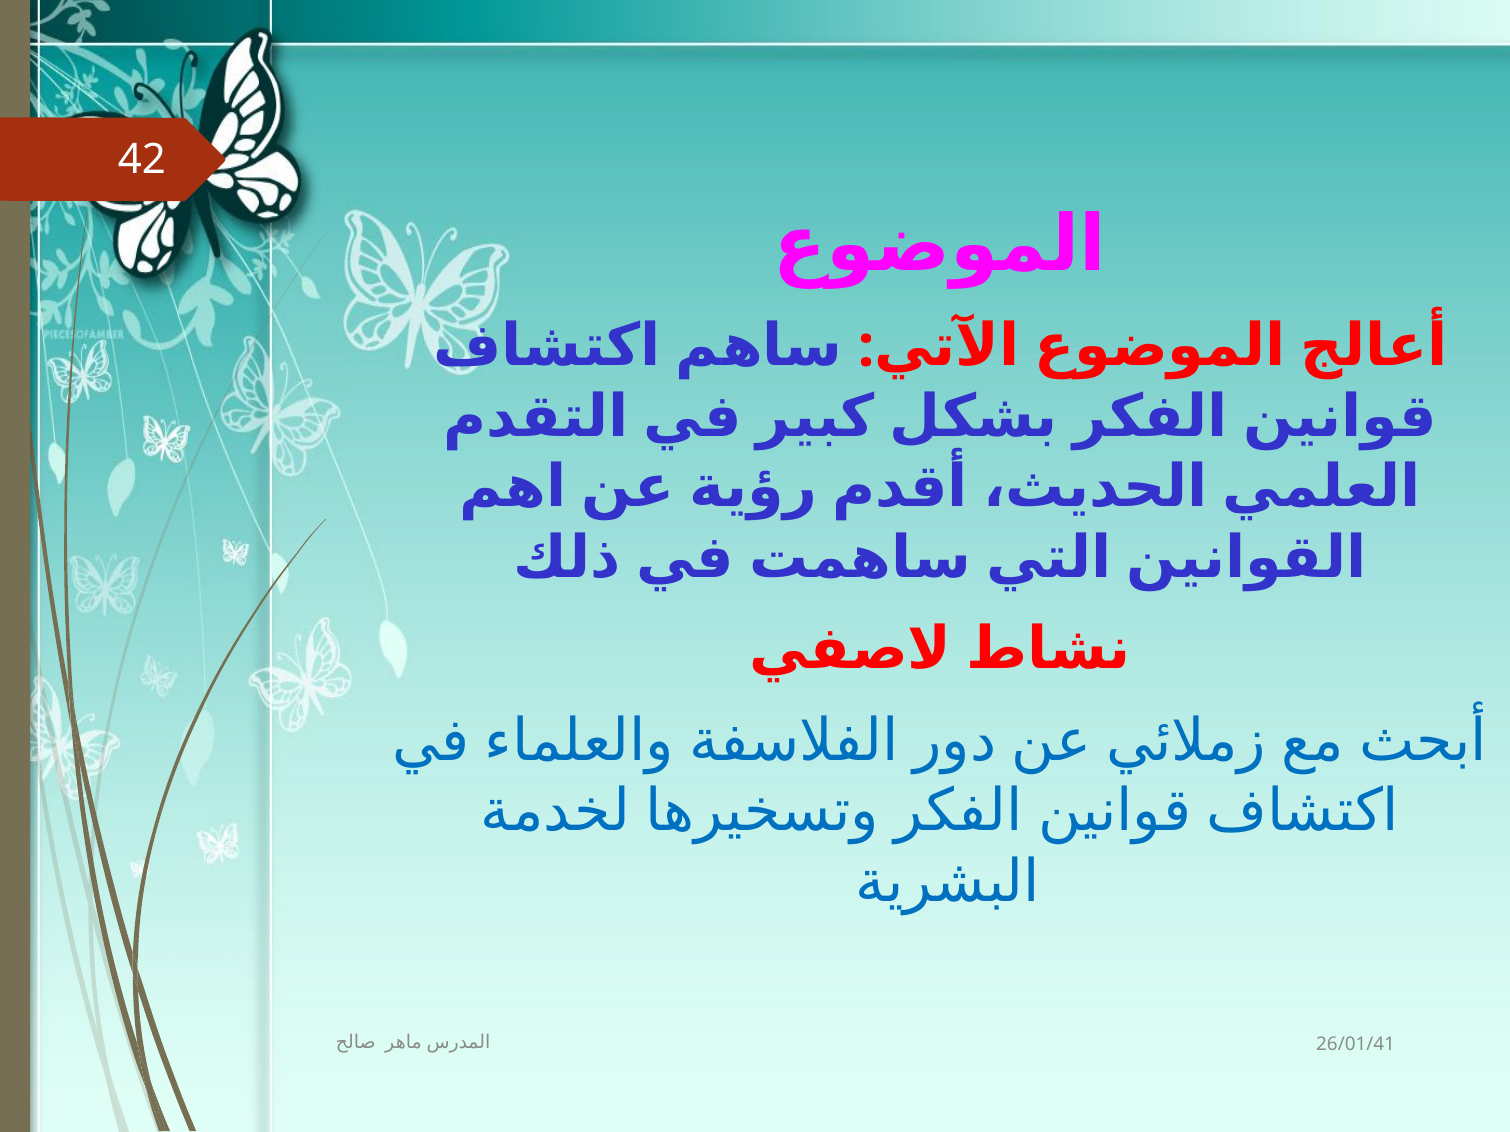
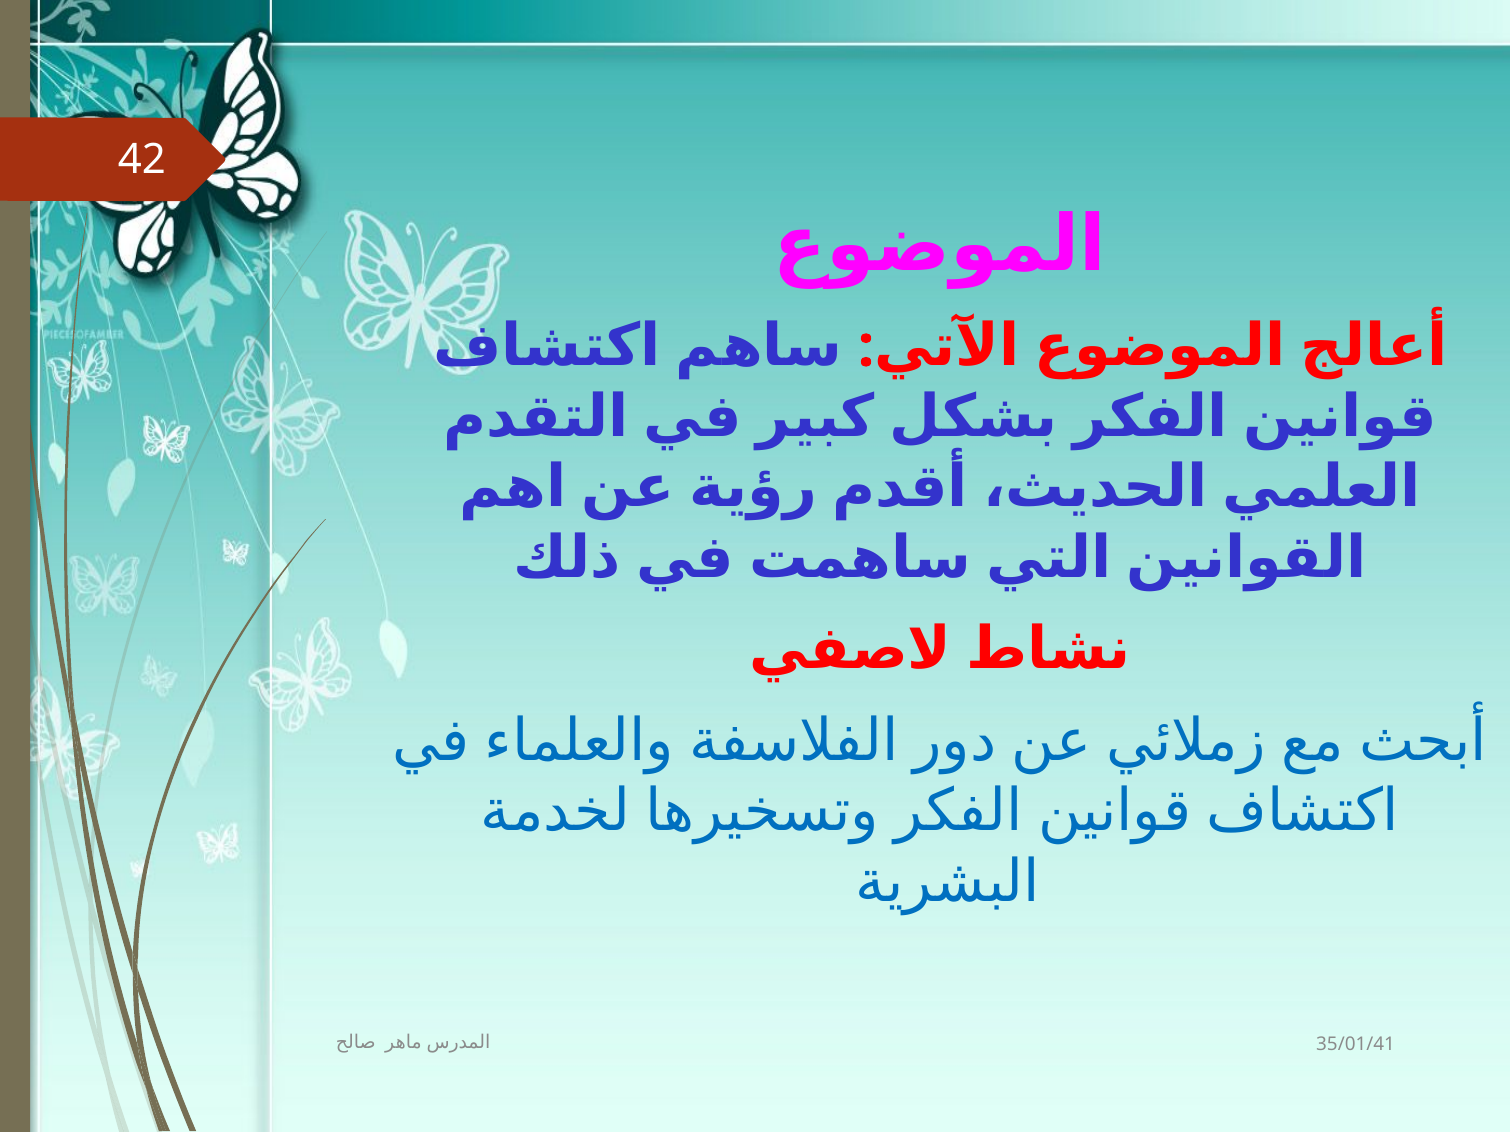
26/01/41: 26/01/41 -> 35/01/41 (1356, 1045)
